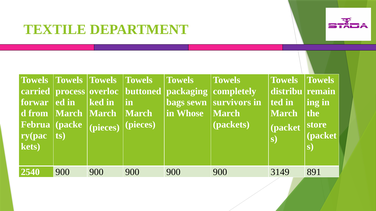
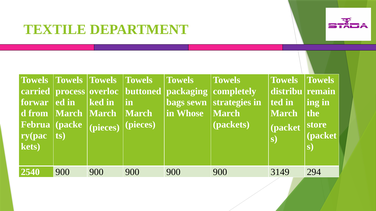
survivors: survivors -> strategies (232, 103)
891: 891 -> 294 (314, 172)
